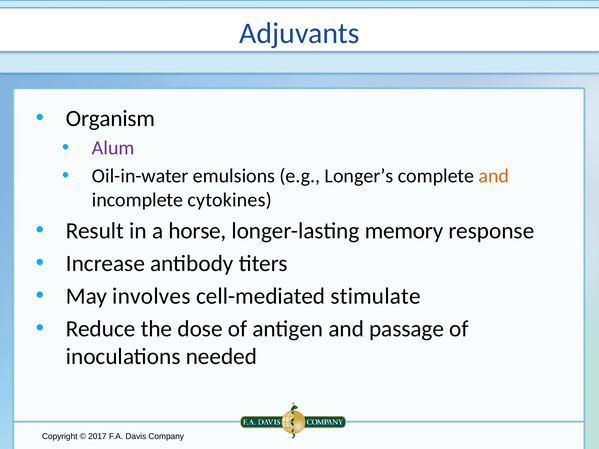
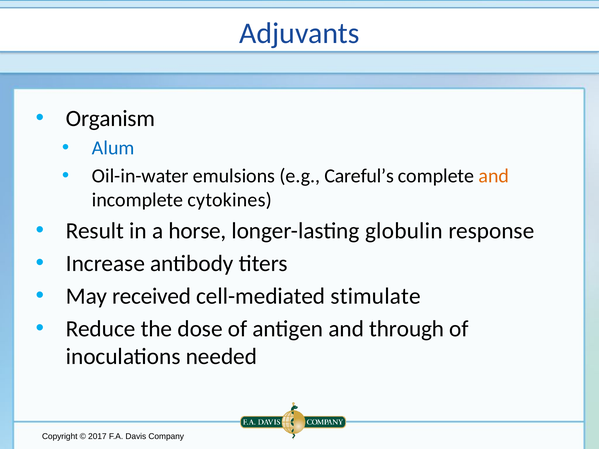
Alum colour: purple -> blue (113, 148)
Longer’s: Longer’s -> Careful’s (359, 176)
memory: memory -> globulin (404, 231)
involves: involves -> received (152, 296)
passage: passage -> through (407, 329)
